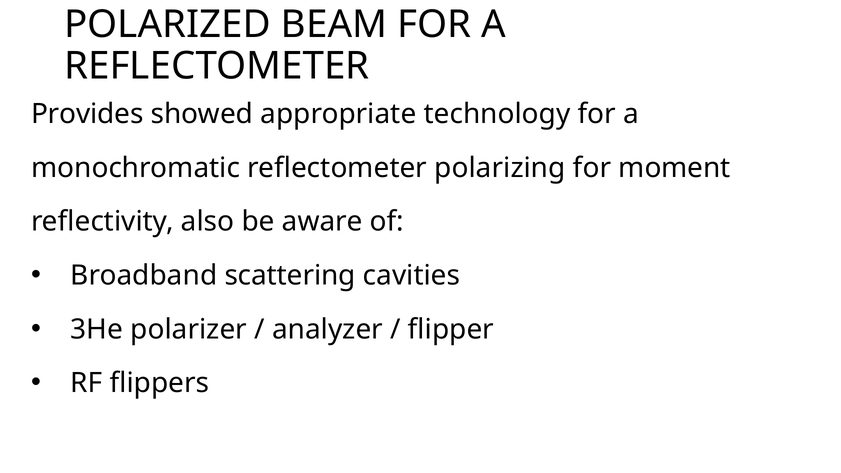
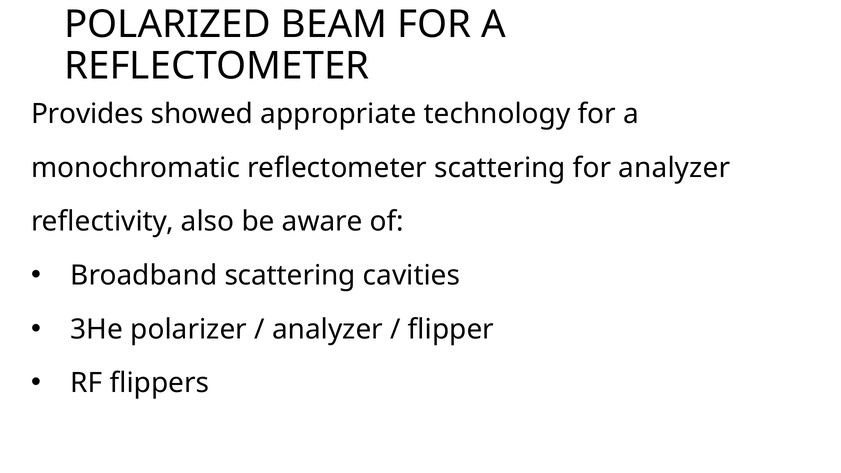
reflectometer polarizing: polarizing -> scattering (500, 168)
for moment: moment -> analyzer (674, 168)
